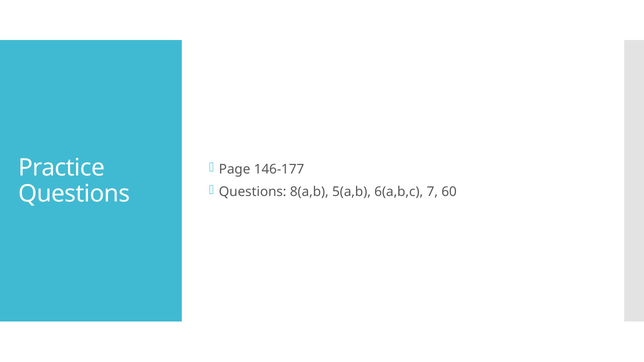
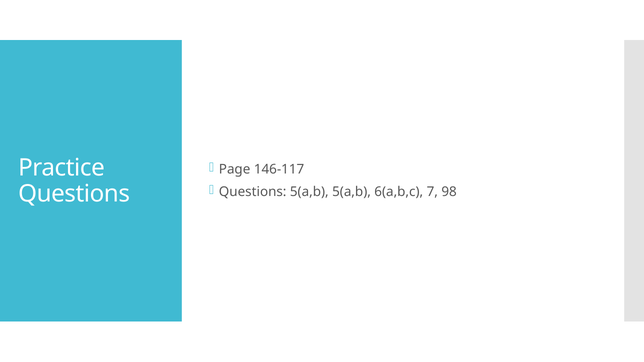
146-177: 146-177 -> 146-117 (279, 170)
Questions 8(a,b: 8(a,b -> 5(a,b (309, 192)
60: 60 -> 98 (449, 192)
